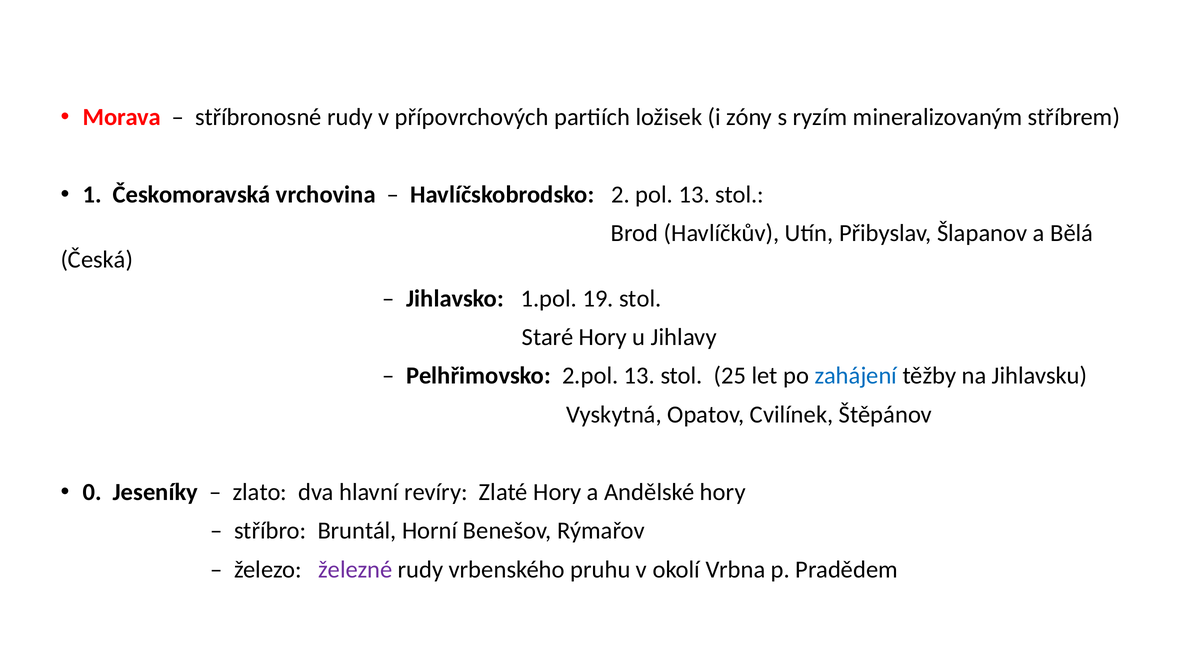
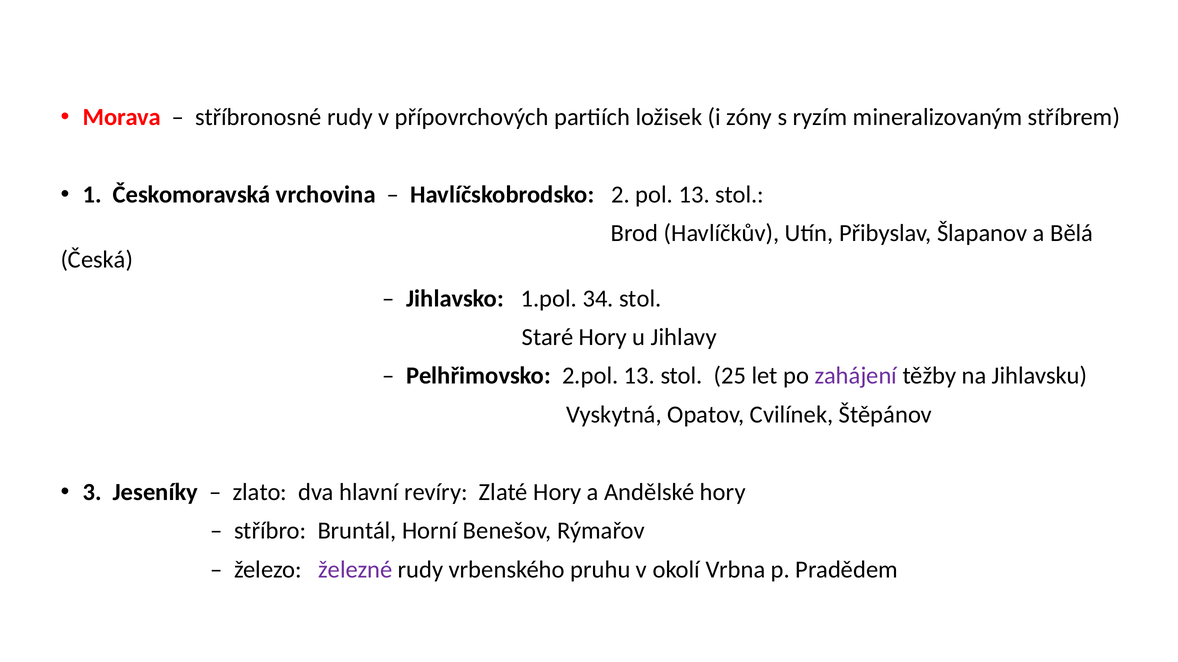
19: 19 -> 34 (598, 299)
zahájení colour: blue -> purple (856, 376)
0: 0 -> 3 (92, 493)
